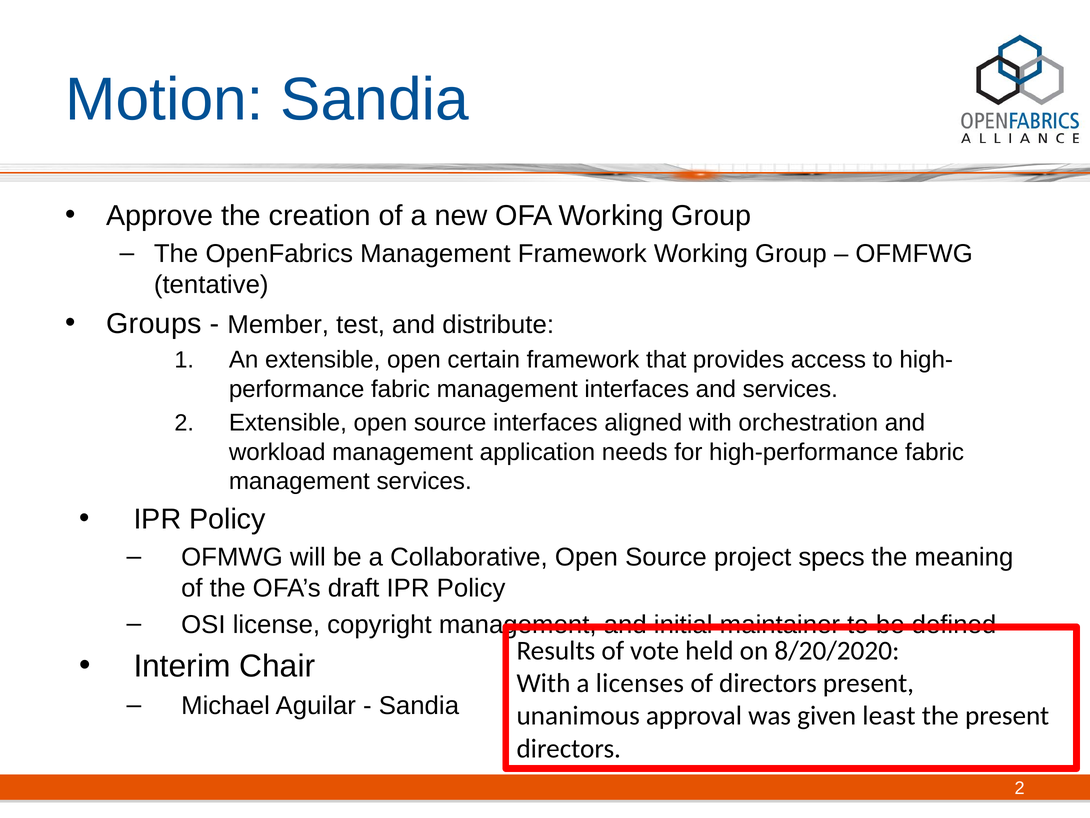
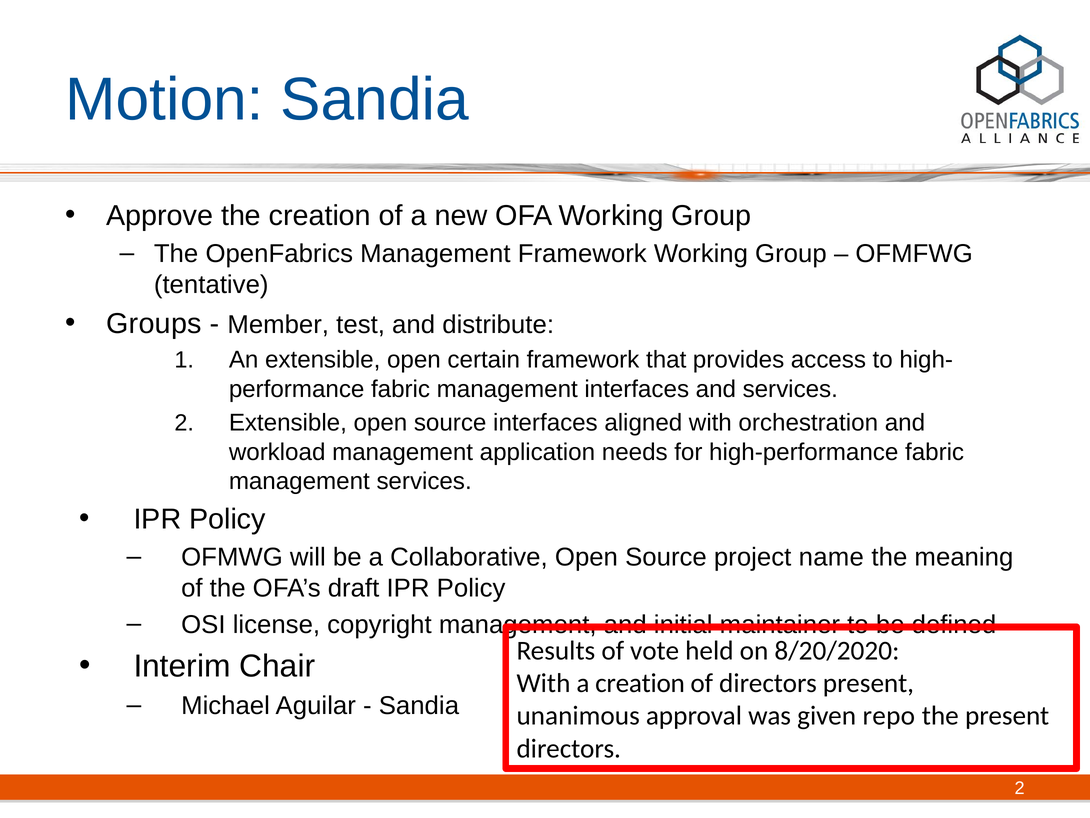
specs: specs -> name (831, 557)
a licenses: licenses -> creation (640, 683)
least: least -> repo (889, 716)
